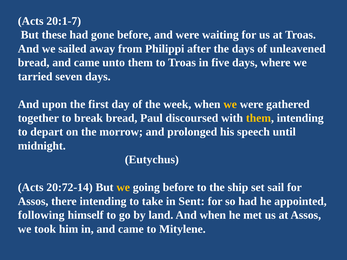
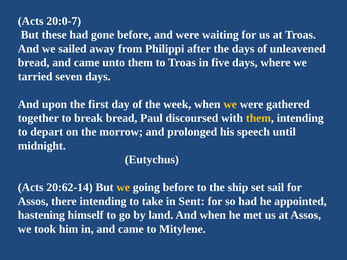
20:1-7: 20:1-7 -> 20:0-7 (64, 21)
20:72-14: 20:72-14 -> 20:62-14 (70, 188)
following: following -> hastening (41, 215)
